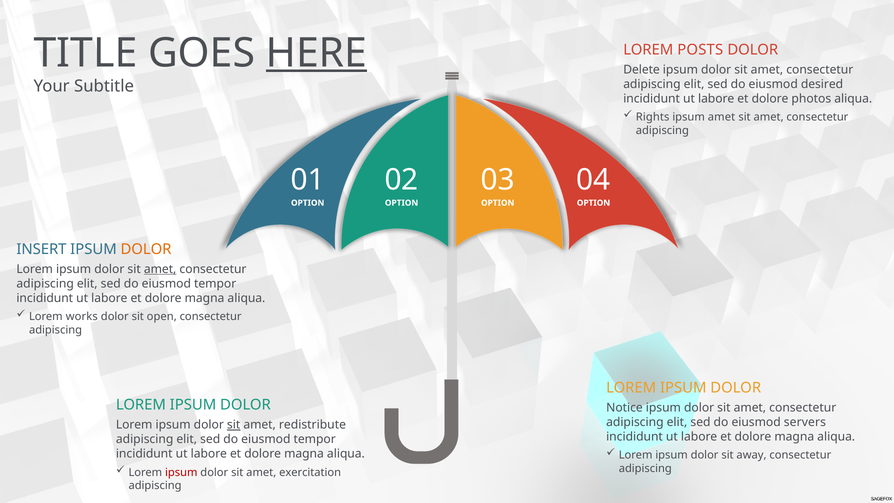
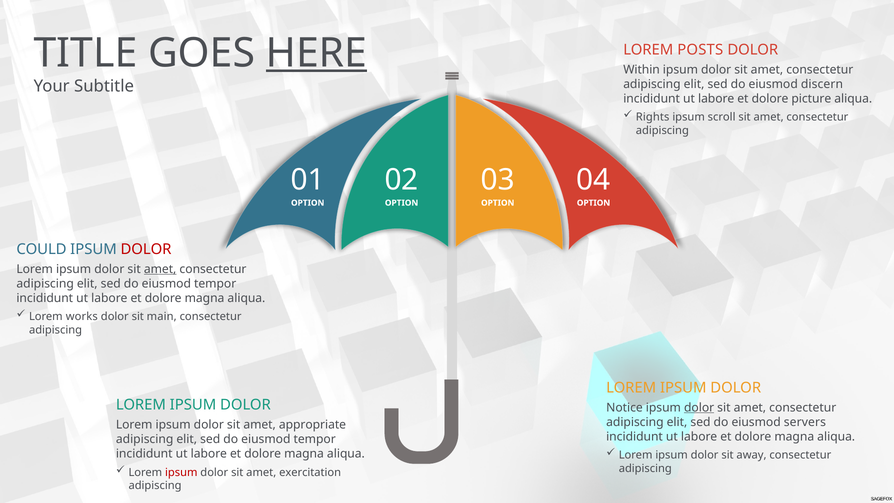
Delete: Delete -> Within (642, 70)
desired: desired -> discern (822, 84)
photos: photos -> picture (811, 99)
ipsum amet: amet -> scroll (722, 117)
INSERT: INSERT -> COULD (42, 249)
DOLOR colour: orange -> red (146, 249)
open: open -> main (162, 316)
dolor underline: none -> present (699, 408)
sit underline: present -> none (234, 425)
redistribute: redistribute -> appropriate (312, 425)
